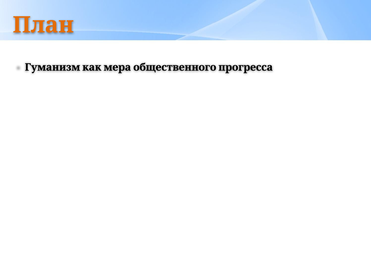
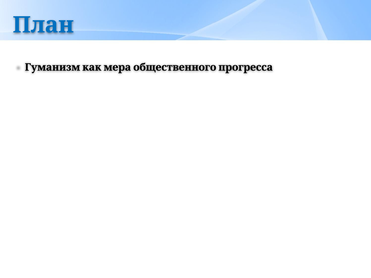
План colour: orange -> blue (43, 25)
